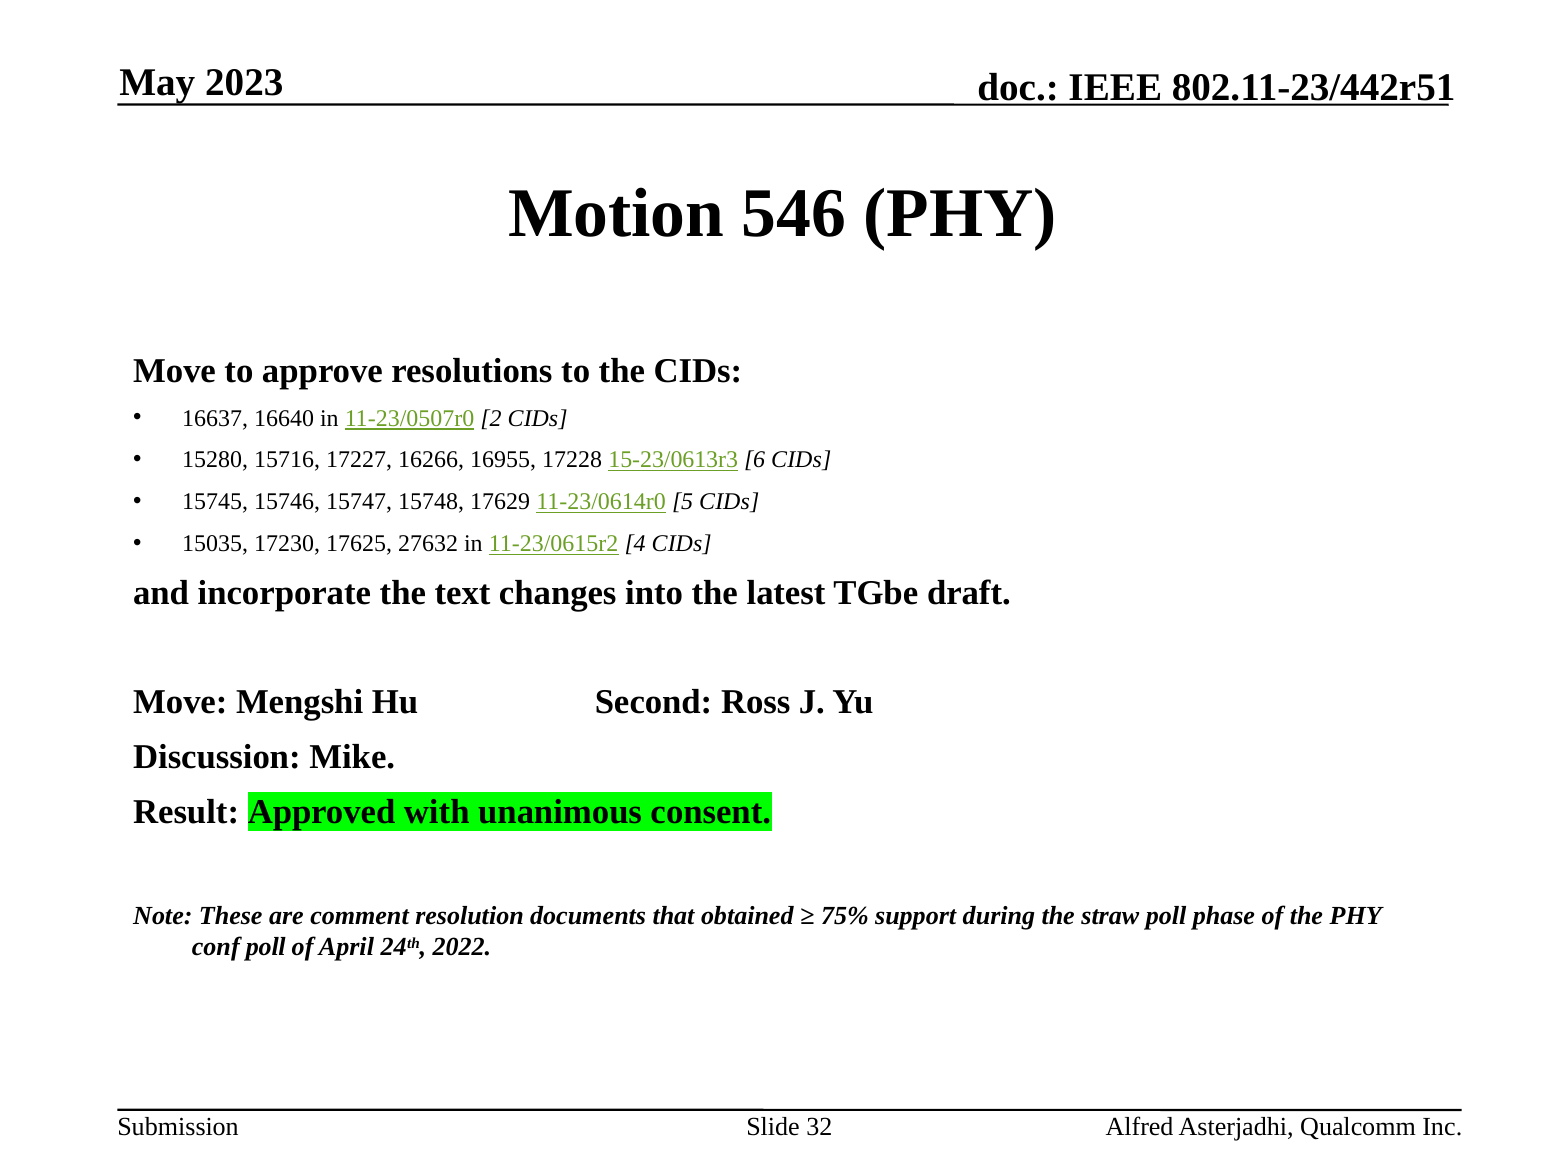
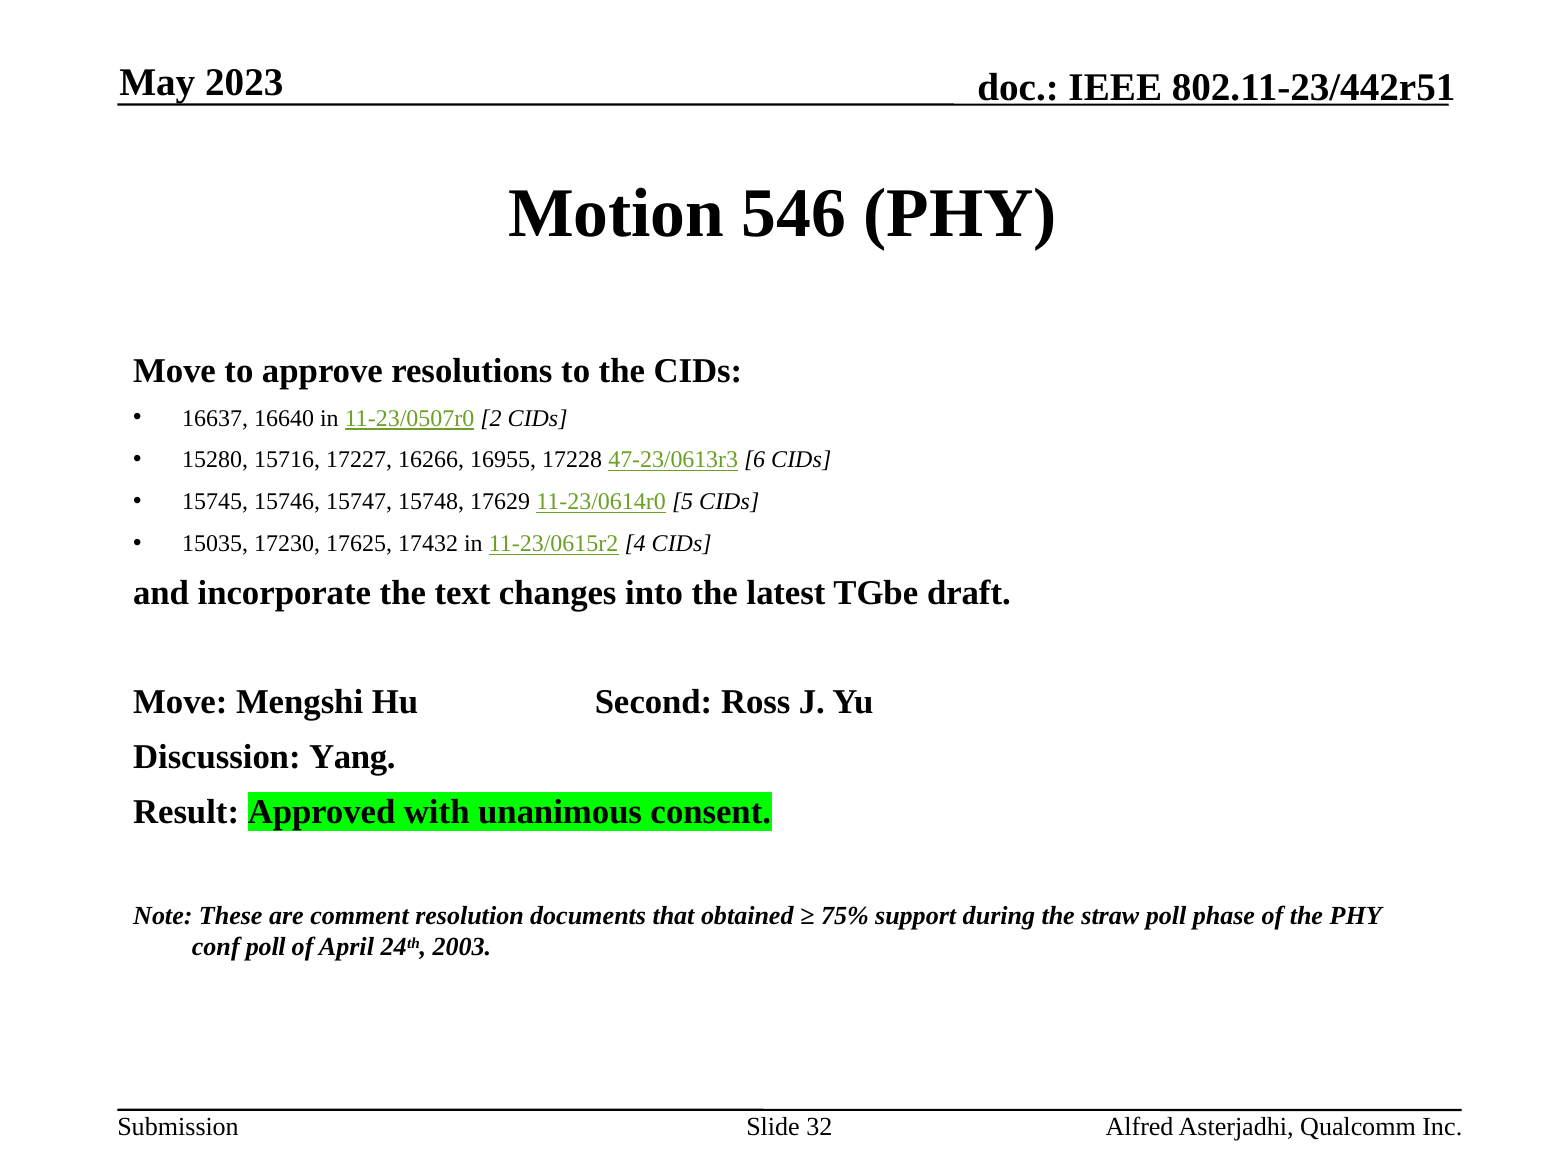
15-23/0613r3: 15-23/0613r3 -> 47-23/0613r3 (673, 460)
27632: 27632 -> 17432 (428, 543)
Mike: Mike -> Yang (352, 757)
2022: 2022 -> 2003 (462, 947)
